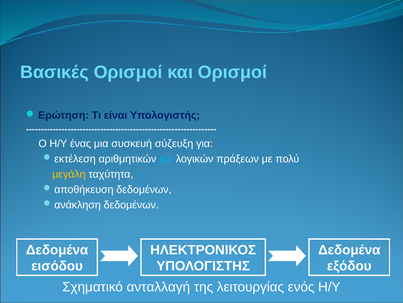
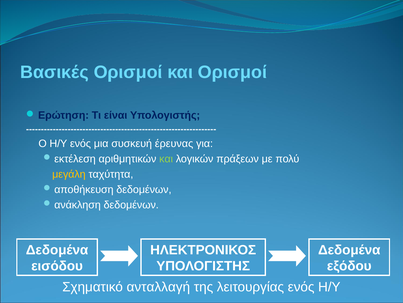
Η/Υ ένας: ένας -> ενός (80, 143)
σύζευξη: σύζευξη -> έρευνας (174, 143)
και colour: light blue -> light green (166, 159)
